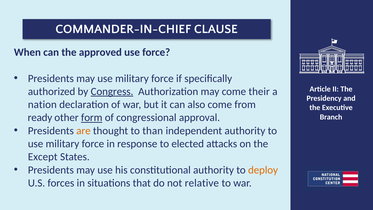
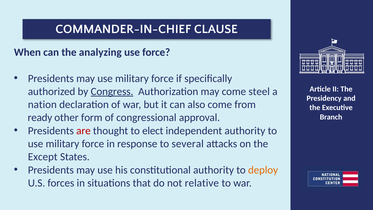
approved: approved -> analyzing (100, 52)
their: their -> steel (259, 91)
form underline: present -> none (92, 118)
are colour: orange -> red (83, 131)
than: than -> elect (153, 131)
elected: elected -> several (188, 144)
